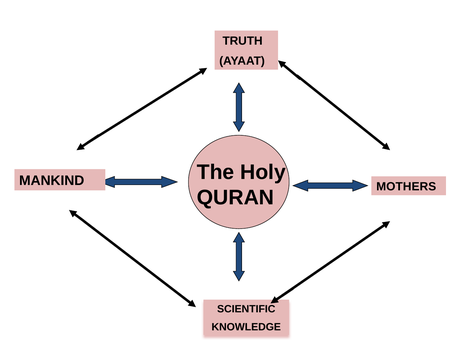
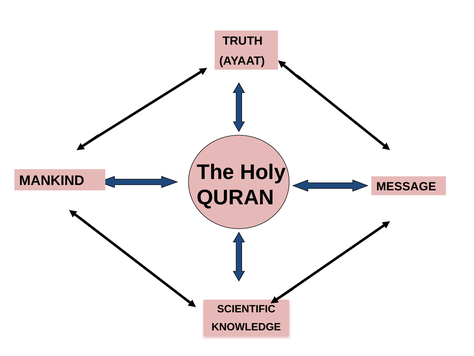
MOTHERS: MOTHERS -> MESSAGE (406, 186)
